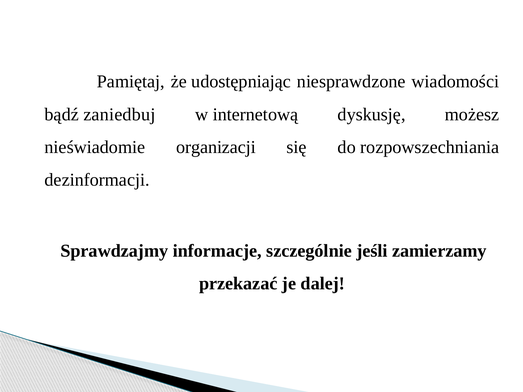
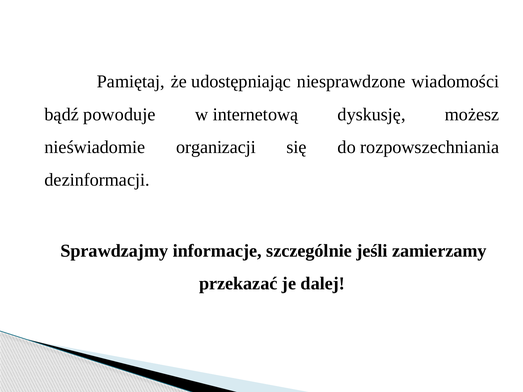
zaniedbuj: zaniedbuj -> powoduje (119, 115)
